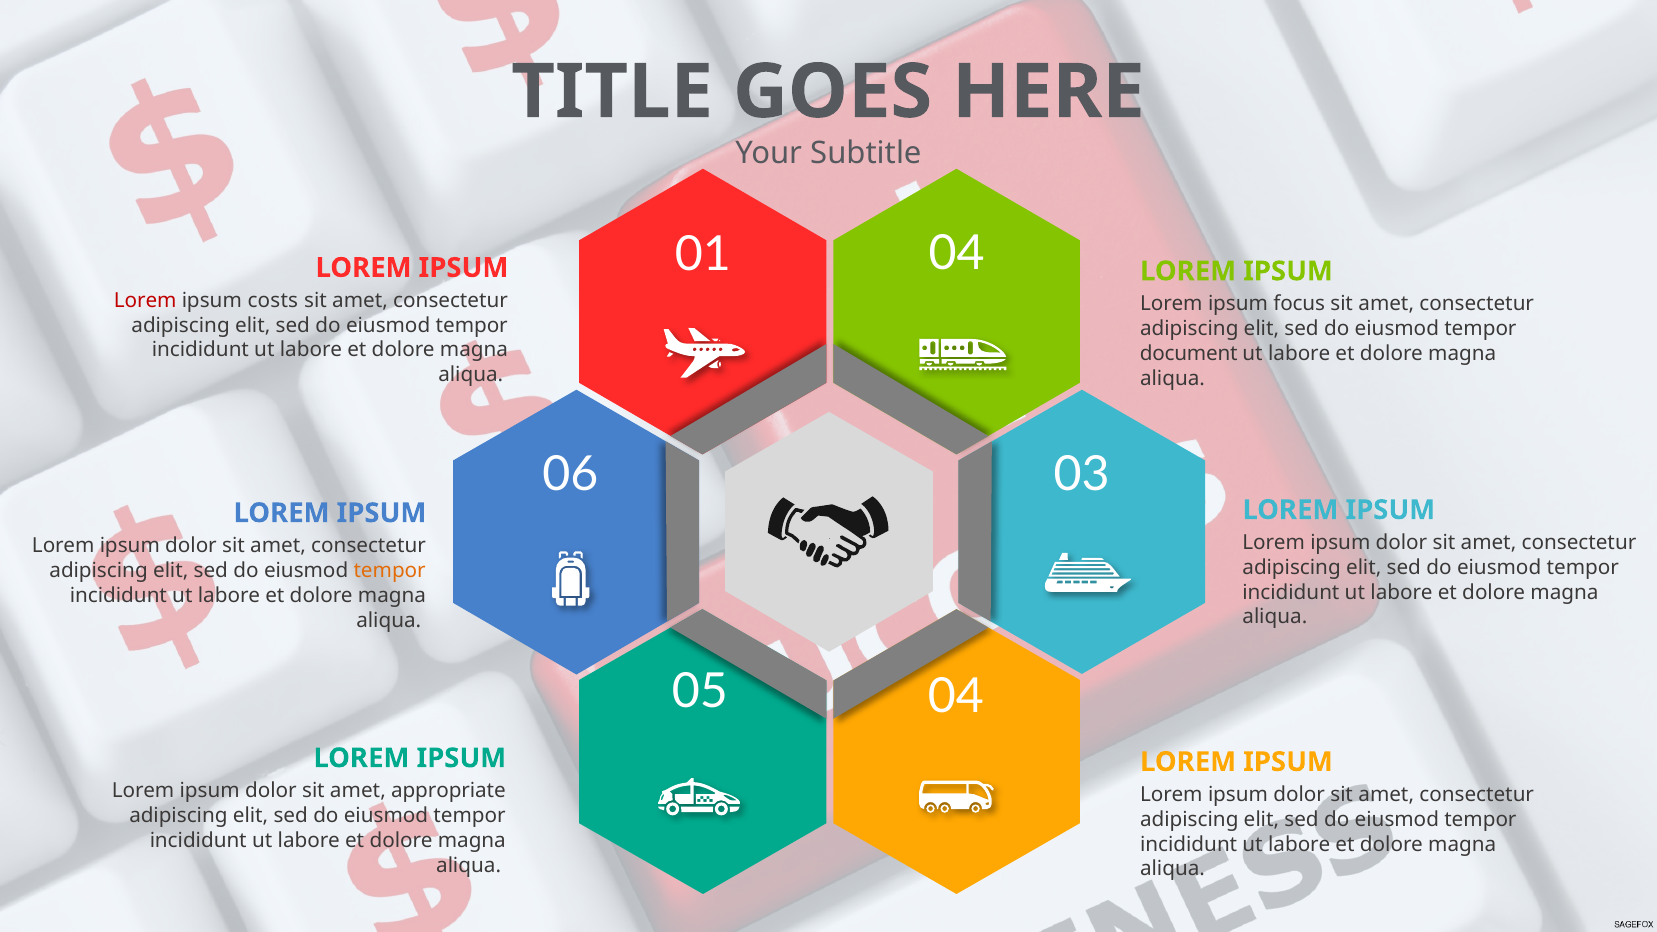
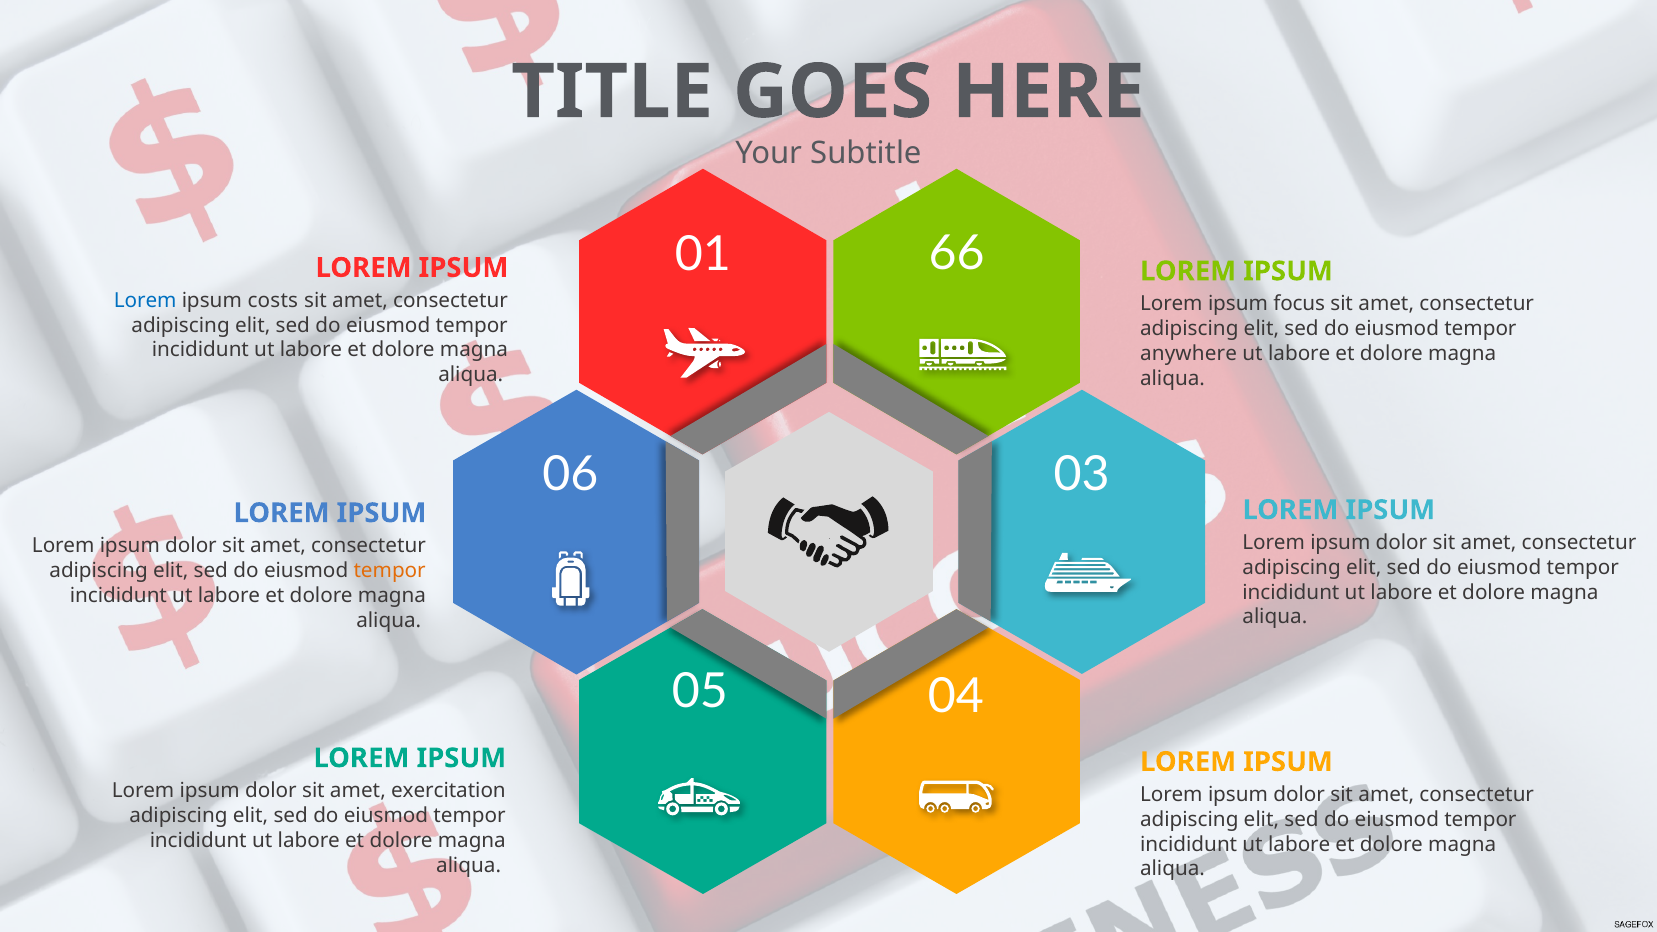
01 04: 04 -> 66 (957, 254)
Lorem colour: red -> blue (145, 300)
document: document -> anywhere (1189, 354)
appropriate: appropriate -> exercitation (448, 791)
